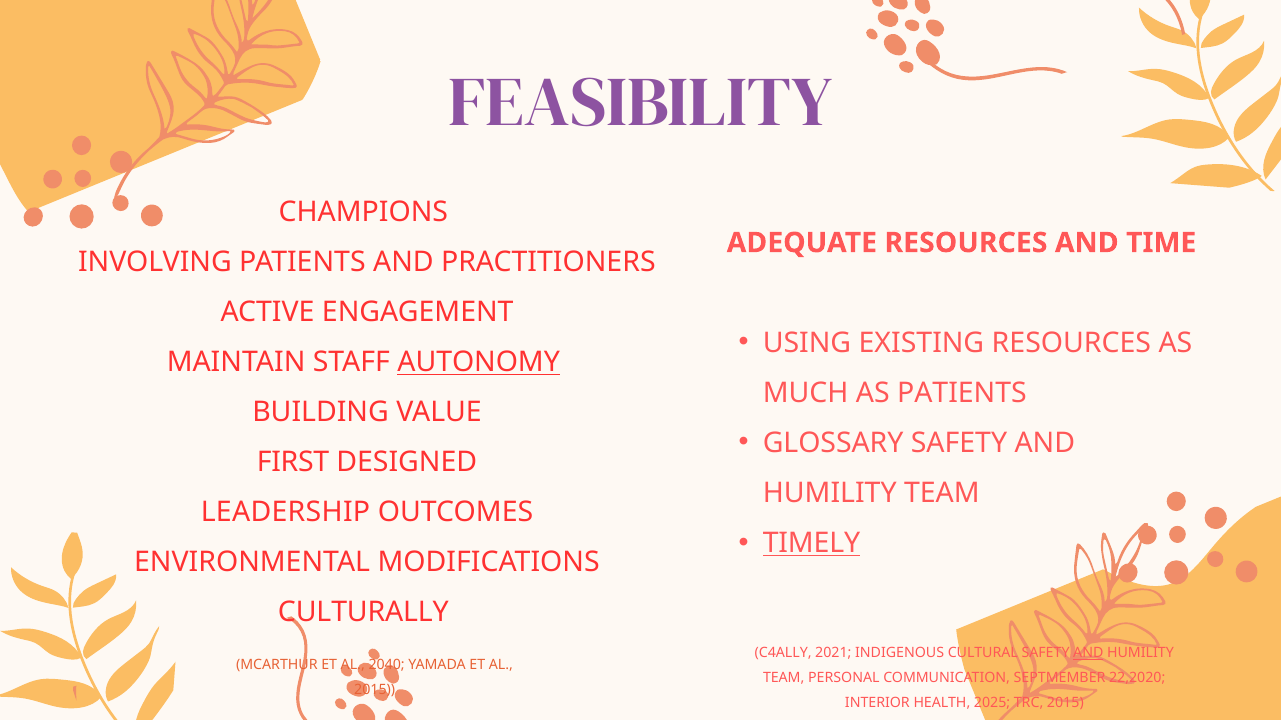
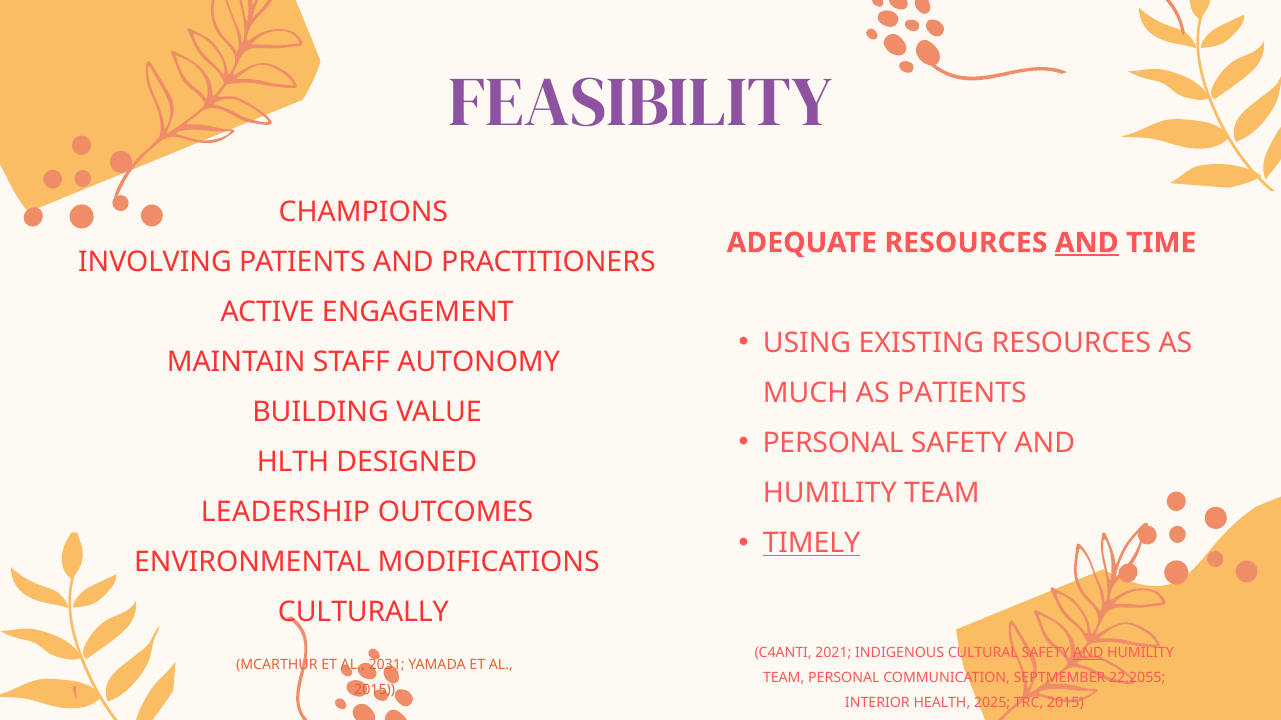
AND underline: none -> present (1087, 243)
AUTONOMY underline: present -> none (479, 362)
GLOSSARY: GLOSSARY -> PERSONAL (833, 443)
FIRST: FIRST -> HLTH (293, 463)
C4ALLY: C4ALLY -> C4ANTI (783, 653)
2040: 2040 -> 2031 (387, 666)
22,2020: 22,2020 -> 22,2055 (1137, 678)
